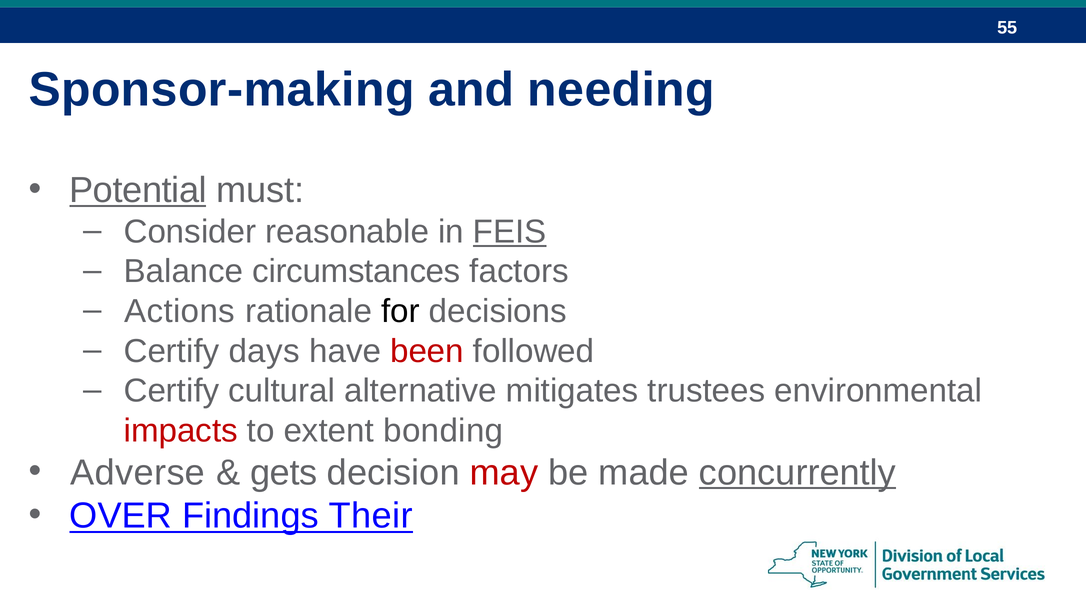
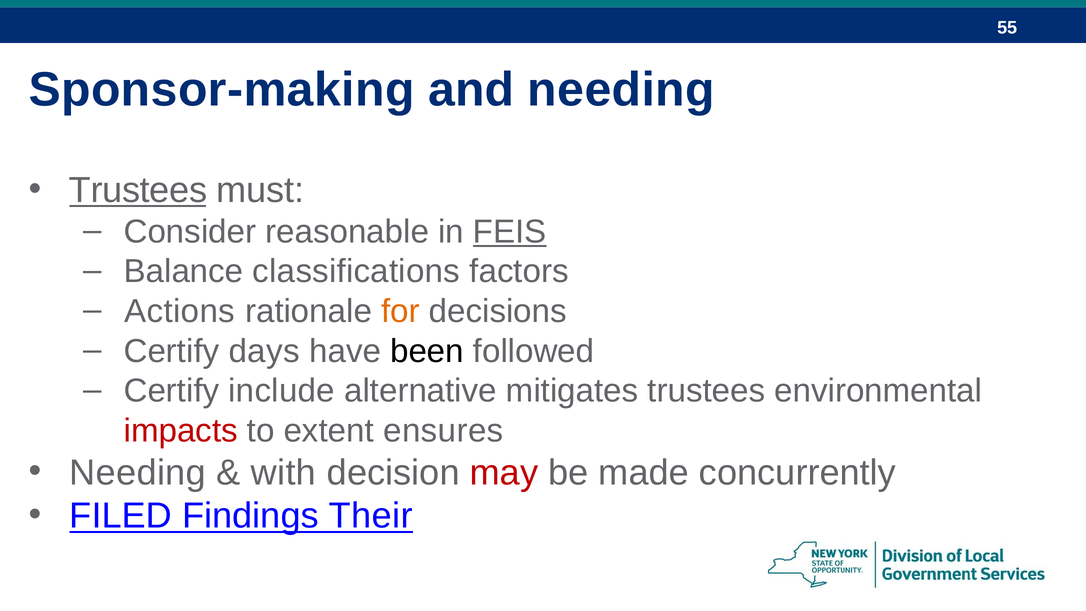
Potential: Potential -> Trustees (138, 190)
circumstances: circumstances -> classifications (356, 271)
for colour: black -> orange (400, 311)
been colour: red -> black (427, 351)
cultural: cultural -> include (282, 391)
bonding: bonding -> ensures (443, 431)
Adverse: Adverse -> Needing (138, 472)
gets: gets -> with (283, 472)
concurrently underline: present -> none (798, 472)
OVER: OVER -> FILED (121, 516)
